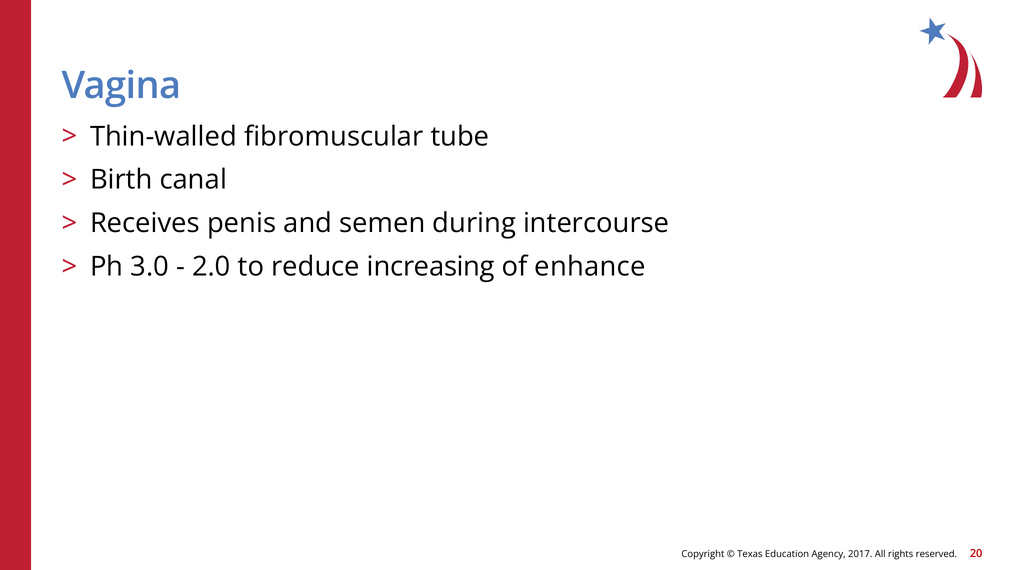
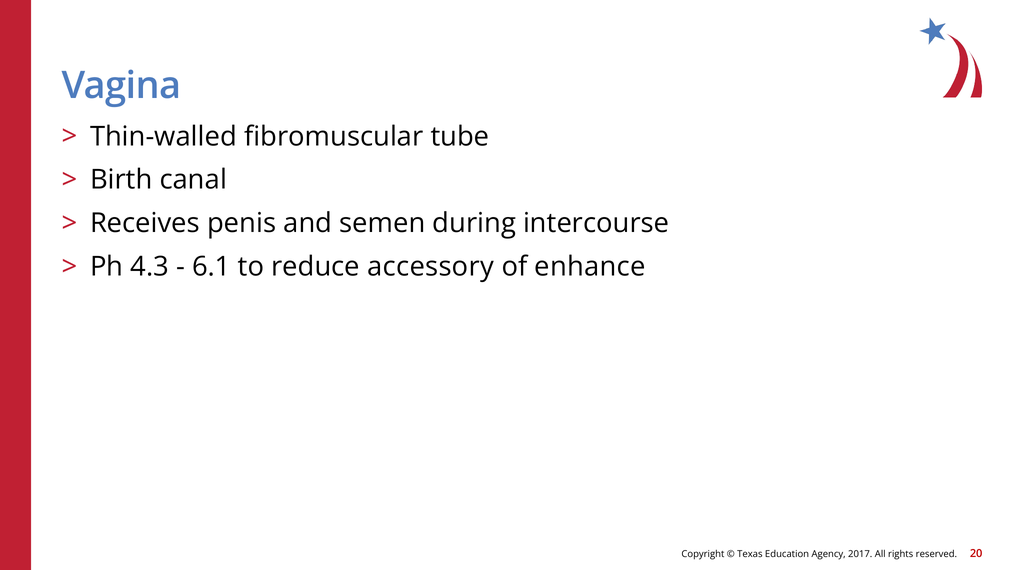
3.0: 3.0 -> 4.3 (150, 267)
2.0: 2.0 -> 6.1 (211, 267)
increasing: increasing -> accessory (431, 267)
